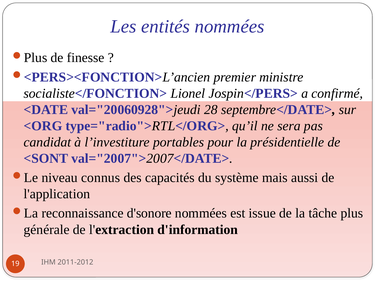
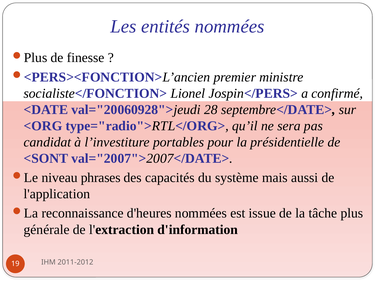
connus: connus -> phrases (101, 178)
d'sonore: d'sonore -> d'heures (149, 213)
